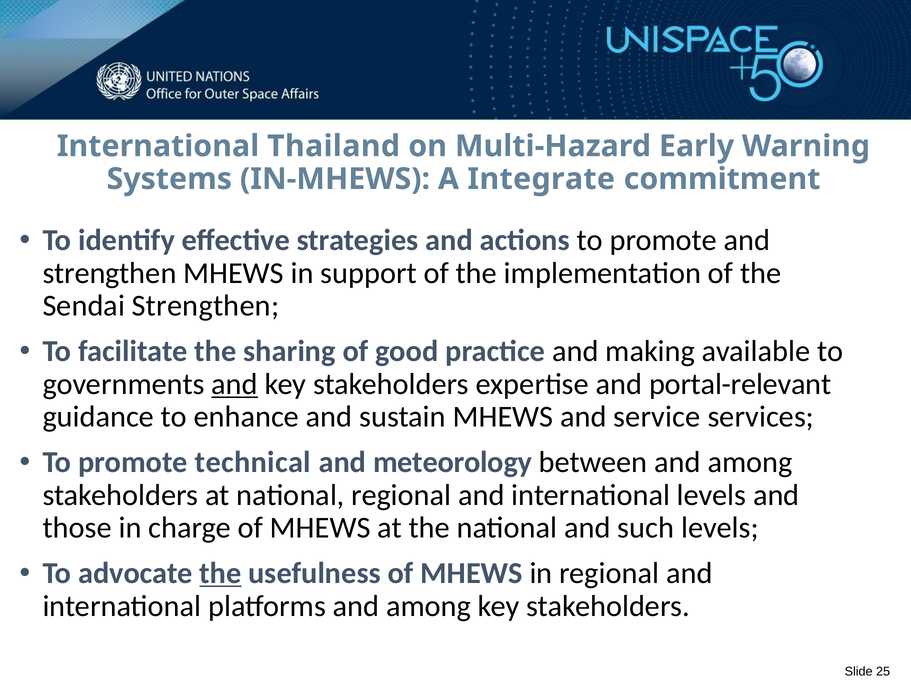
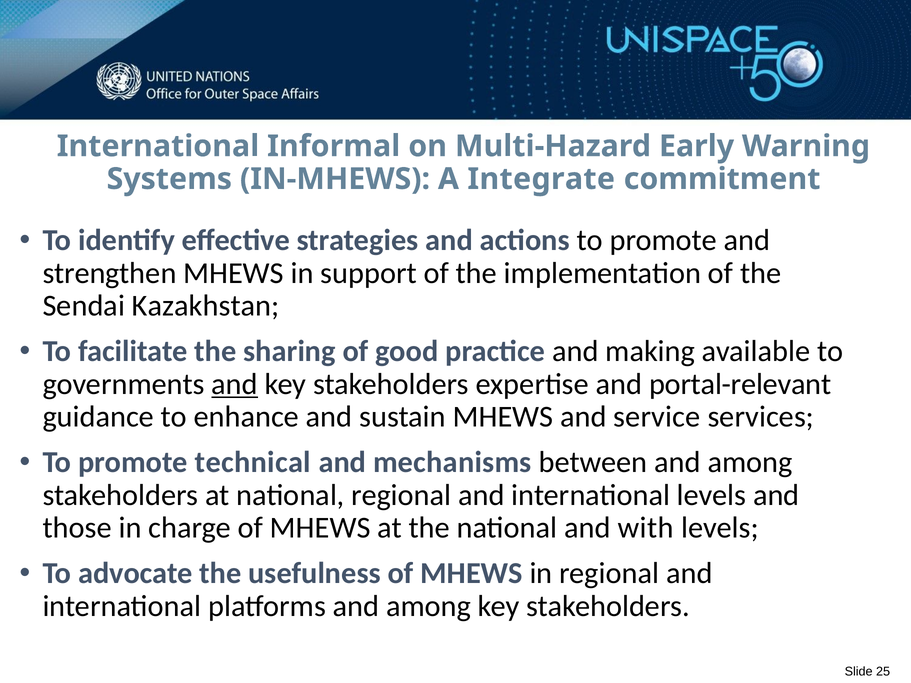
Thailand: Thailand -> Informal (334, 146)
Sendai Strengthen: Strengthen -> Kazakhstan (206, 306)
meteorology: meteorology -> mechanisms (452, 462)
such: such -> with (646, 528)
the underline: present -> none (220, 573)
